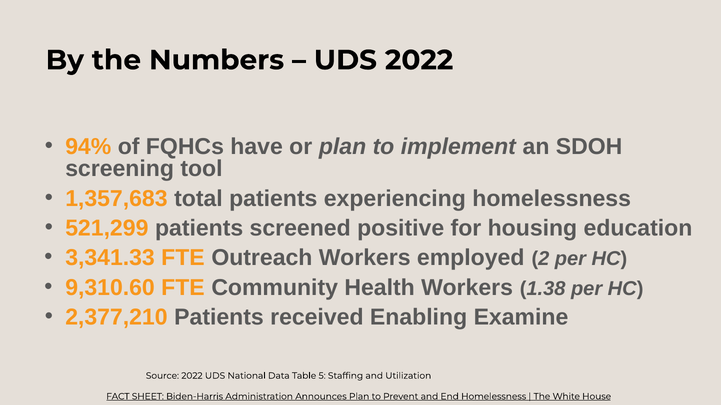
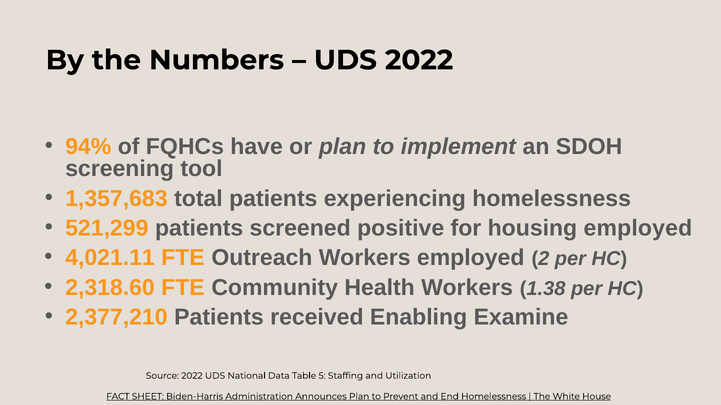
housing education: education -> employed (638, 228)
3,341.33: 3,341.33 -> 4,021.11 (110, 258)
9,310.60: 9,310.60 -> 2,318.60 (110, 288)
